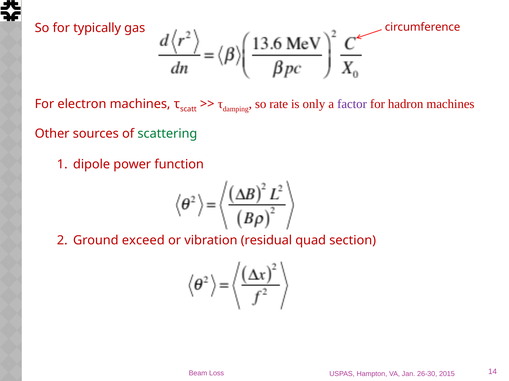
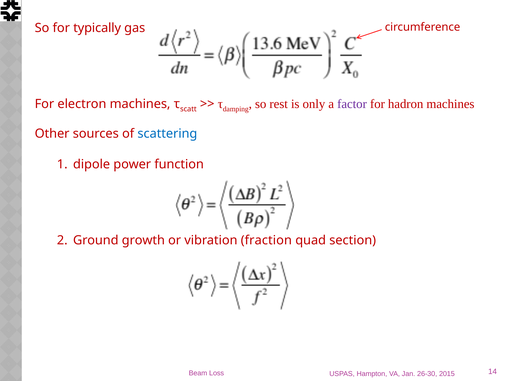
rate: rate -> rest (279, 104)
scattering colour: green -> blue (167, 134)
exceed: exceed -> growth (143, 241)
residual: residual -> fraction (266, 241)
